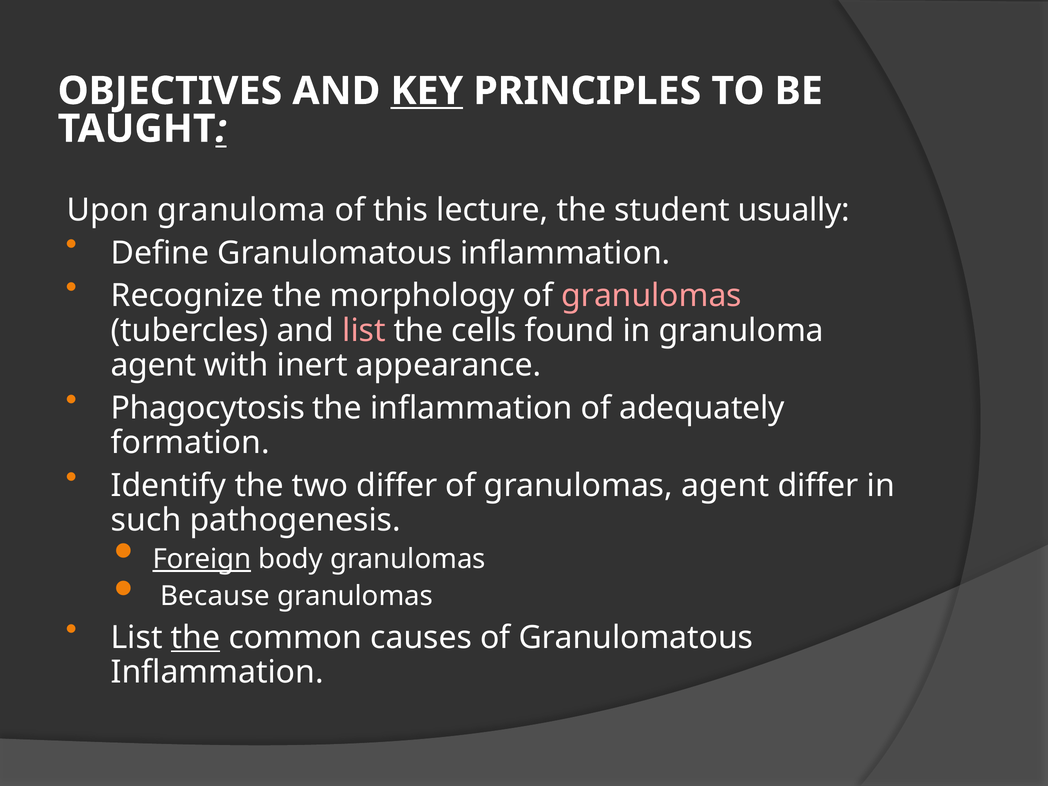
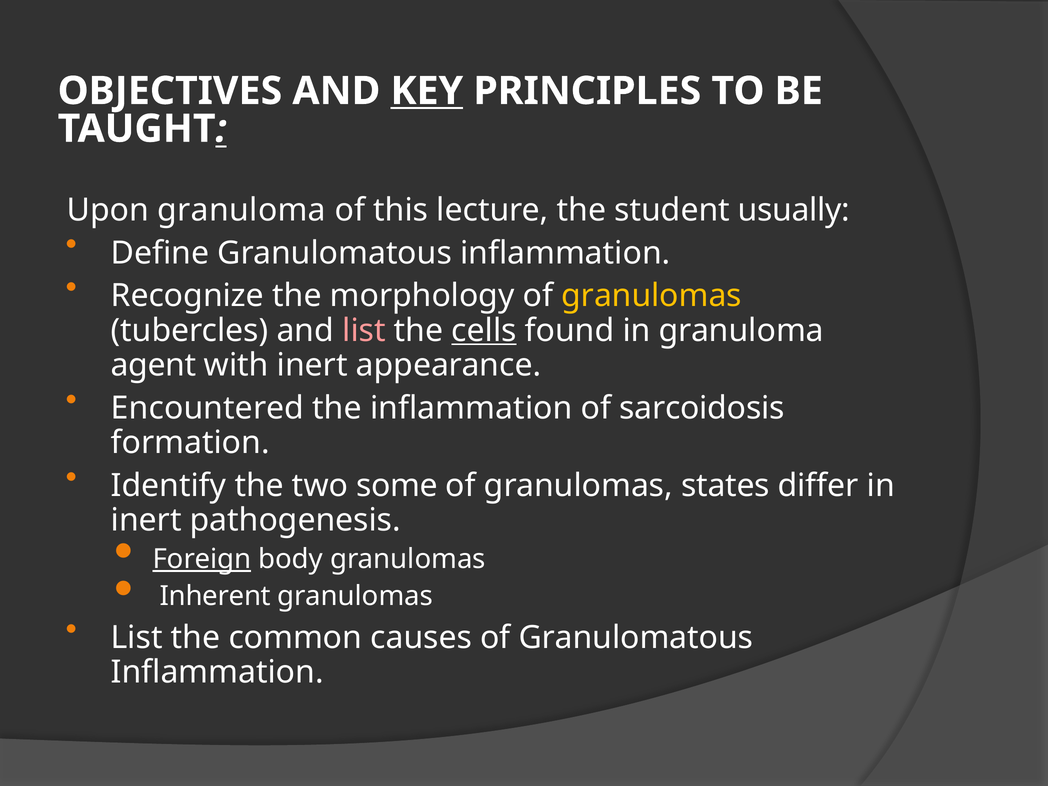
granulomas colour: pink -> yellow (652, 296)
cells underline: none -> present (484, 330)
Phagocytosis: Phagocytosis -> Encountered (208, 408)
adequately: adequately -> sarcoidosis (702, 408)
two differ: differ -> some (397, 486)
granulomas agent: agent -> states (725, 486)
such: such -> inert (146, 520)
Because: Because -> Inherent (215, 596)
the underline: present -> none (196, 638)
